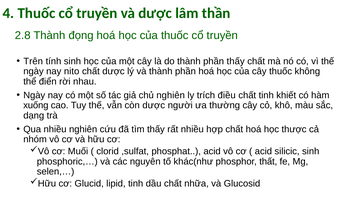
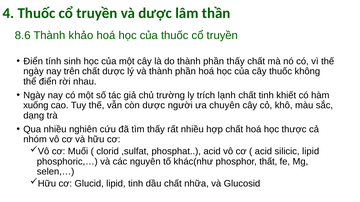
2.8: 2.8 -> 8.6 (23, 36)
đọng: đọng -> khảo (81, 36)
Trên: Trên -> Điển (33, 61)
nito: nito -> trên (72, 71)
chủ nghiên: nghiên -> trường (171, 95)
điều: điều -> lạnh (227, 95)
thường: thường -> chuyên (225, 106)
silicic sinh: sinh -> lipid (311, 152)
